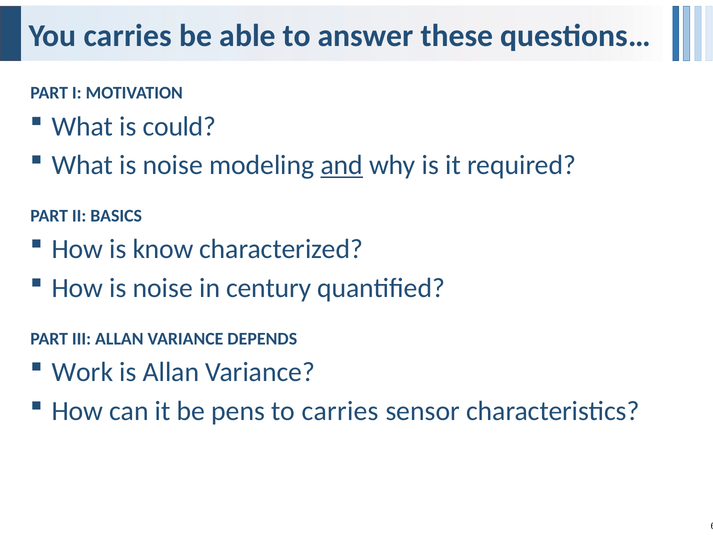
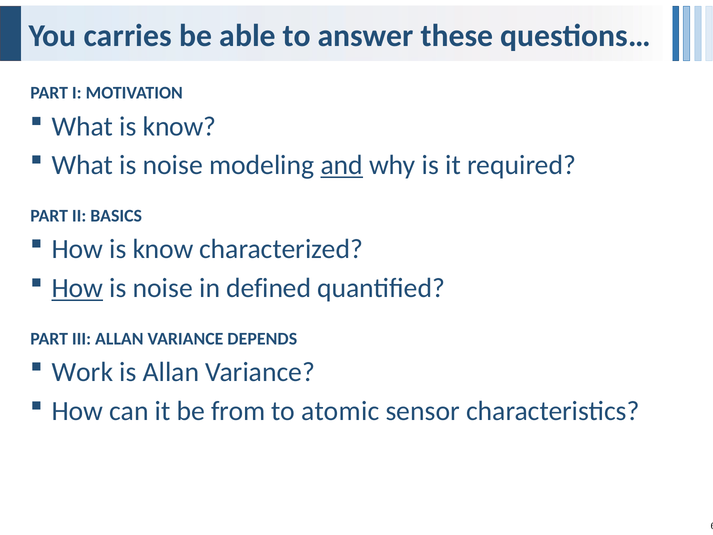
What is could: could -> know (179, 126)
How underline: none -> present (77, 288)
century: century -> defined (269, 288)
pens: pens -> from (238, 411)
to carries: carries -> atomic (340, 411)
